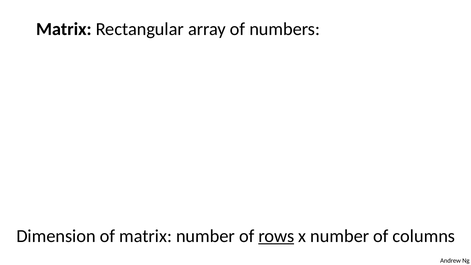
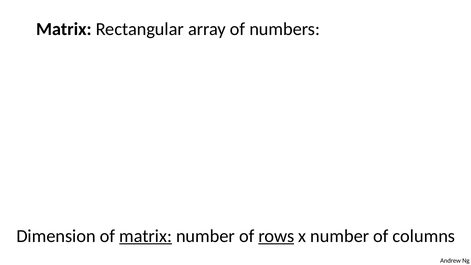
matrix underline: none -> present (146, 236)
